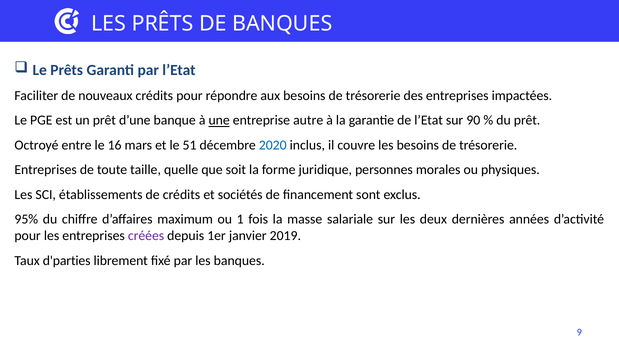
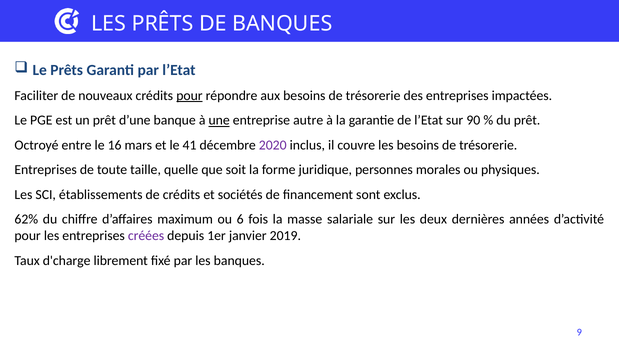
pour underline: none -> present (189, 96)
51: 51 -> 41 (190, 145)
2020 colour: blue -> purple (273, 145)
95%: 95% -> 62% (26, 219)
1: 1 -> 6 (240, 219)
d'parties: d'parties -> d'charge (67, 261)
